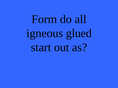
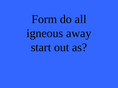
glued: glued -> away (79, 33)
